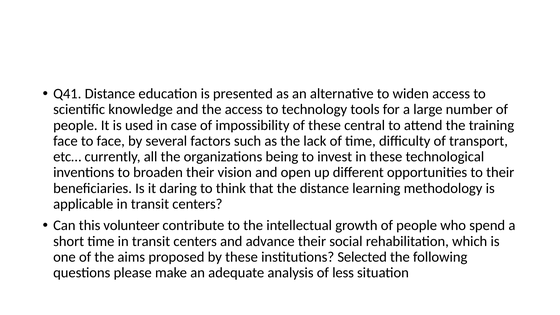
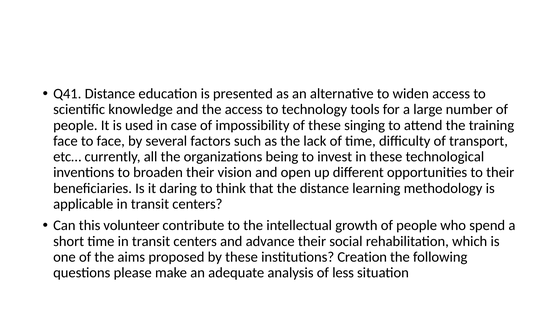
central: central -> singing (365, 125)
Selected: Selected -> Creation (362, 257)
